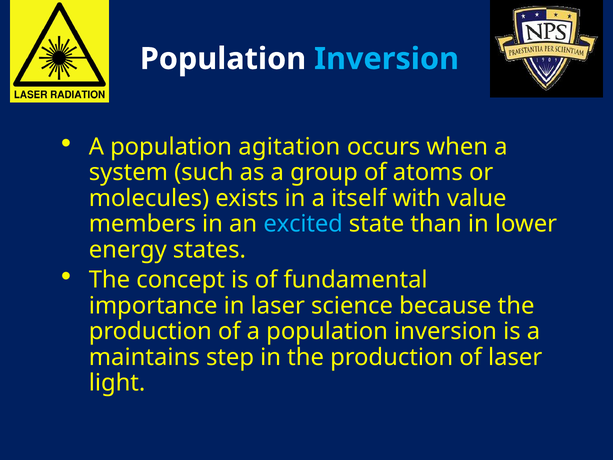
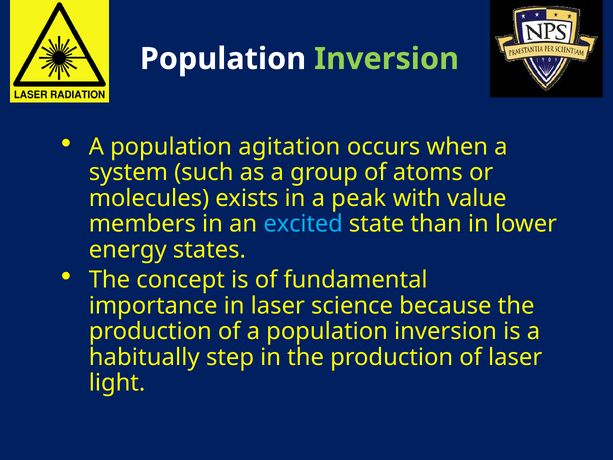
Inversion colour: light blue -> light green (387, 59)
itself: itself -> peak (359, 198)
maintains: maintains -> habitually (144, 357)
